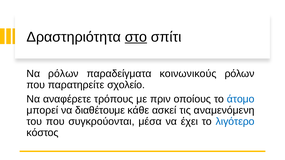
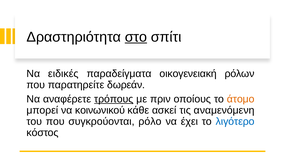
Να ρόλων: ρόλων -> ειδικές (63, 74)
κοινωνικούς: κοινωνικούς -> οικογενειακή (188, 74)
σχολείο: σχολείο -> δωρεάν (126, 85)
τρόπους underline: none -> present (114, 99)
άτομο colour: blue -> orange (241, 99)
διαθέτουμε: διαθέτουμε -> κοινωνικού (100, 110)
μέσα: μέσα -> ρόλο (150, 122)
